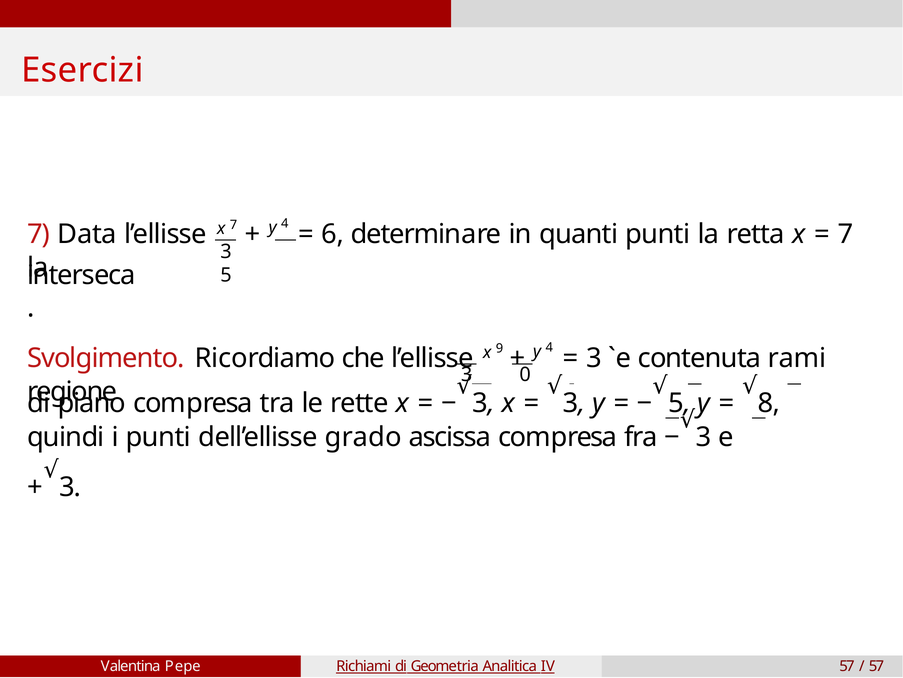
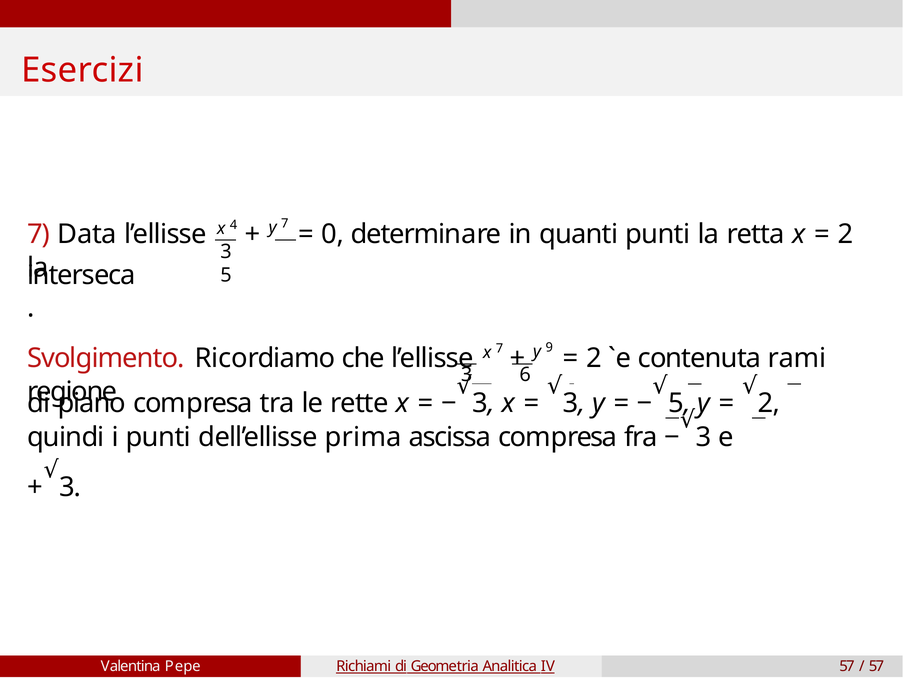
x 7: 7 -> 4 (234, 225)
4: 4 -> 7 (285, 224)
6: 6 -> 0 (333, 234)
7: 7 -> 2 (845, 234)
x 9: 9 -> 7 (499, 349)
4: 4 -> 9 (549, 347)
3: 3 -> 2 (594, 358)
0: 0 -> 6 (525, 375)
8: 8 -> 2 (769, 403)
grado: grado -> prima (363, 437)
